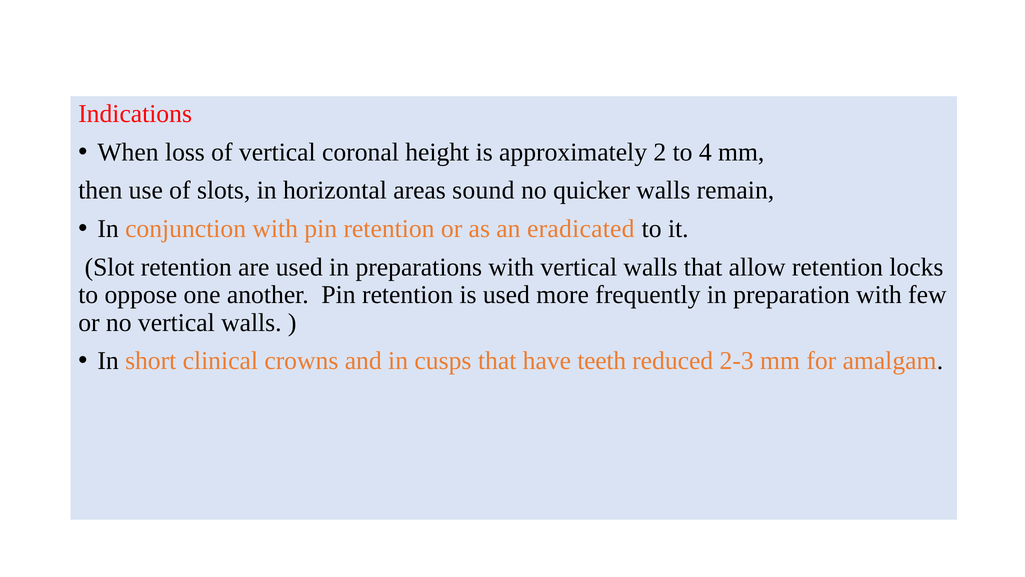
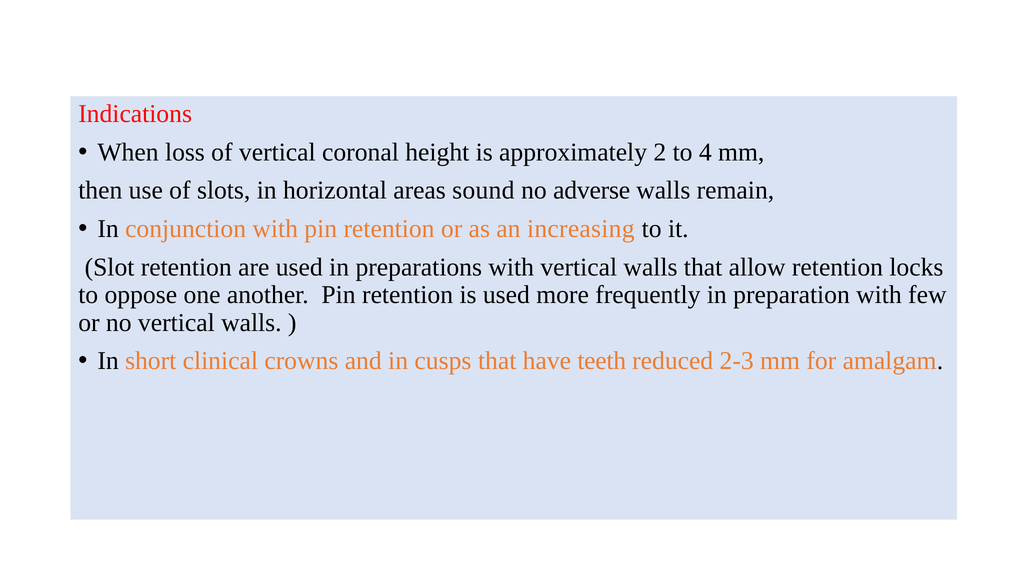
quicker: quicker -> adverse (592, 190)
eradicated: eradicated -> increasing (581, 229)
